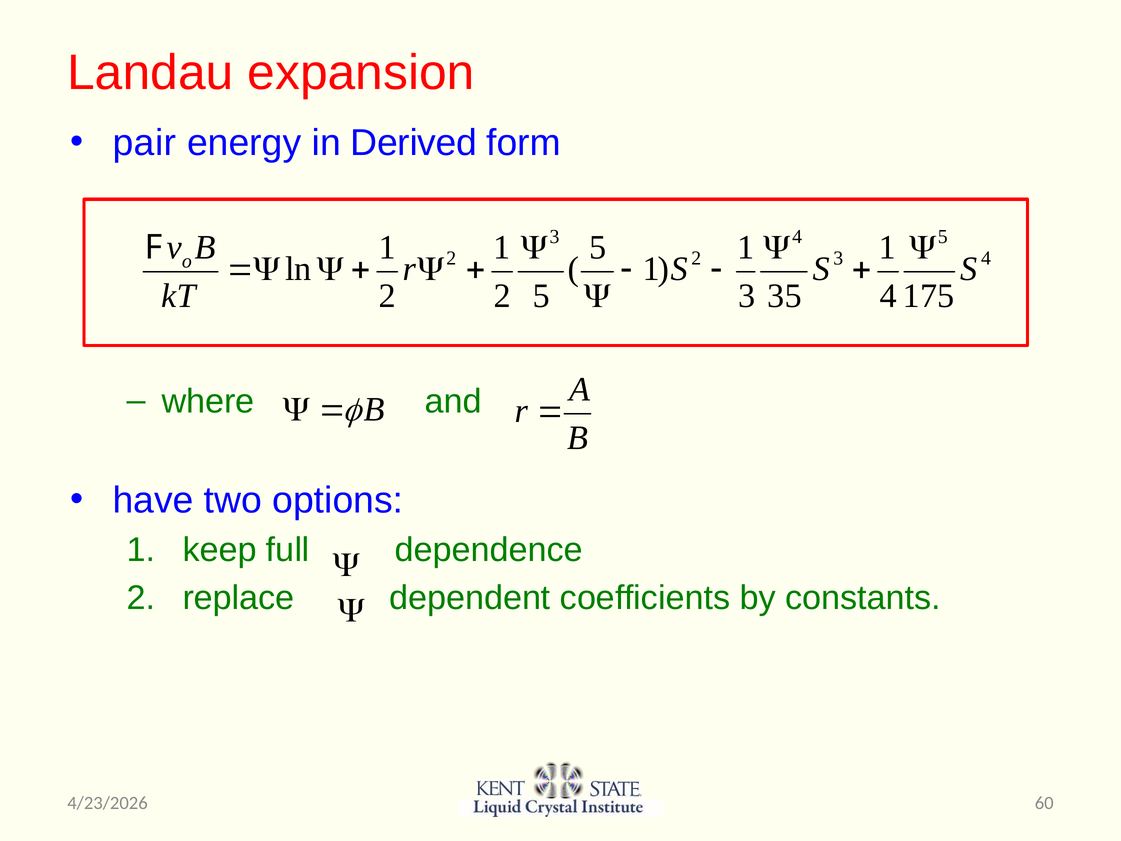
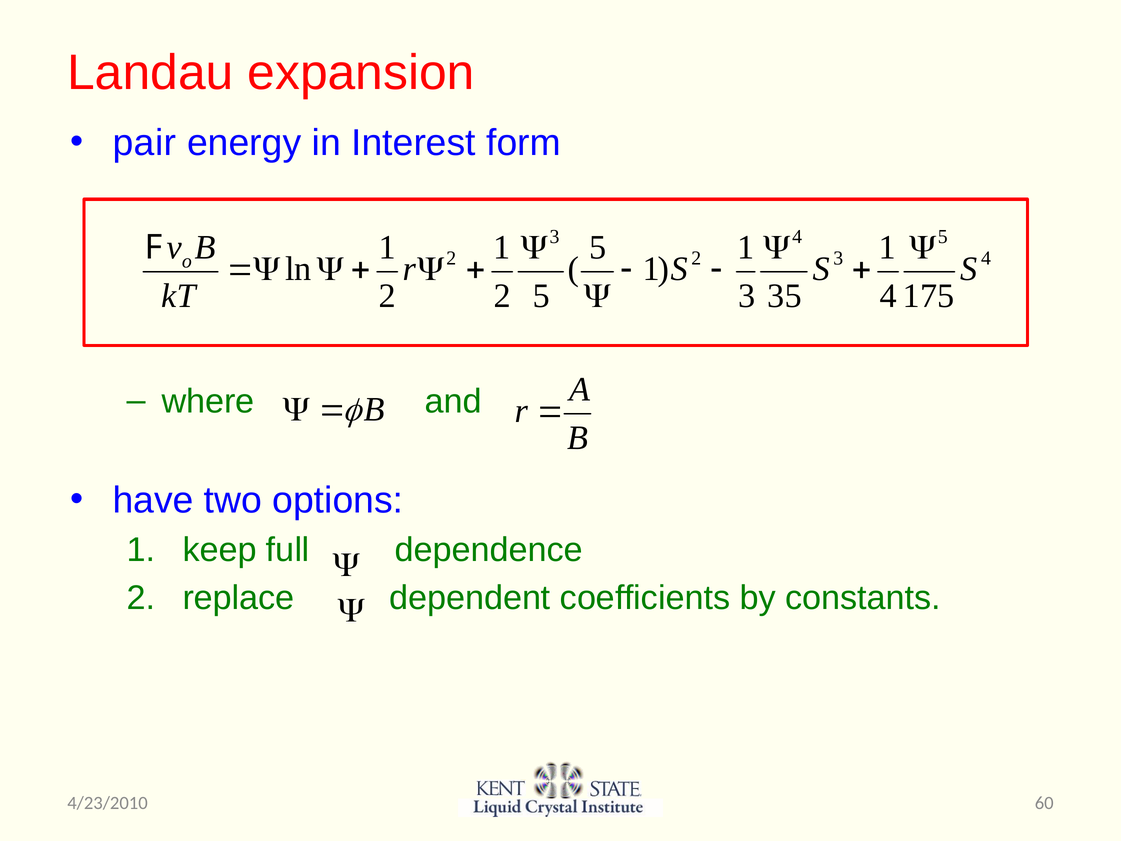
Derived: Derived -> Interest (414, 143)
4/23/2026: 4/23/2026 -> 4/23/2010 (108, 803)
